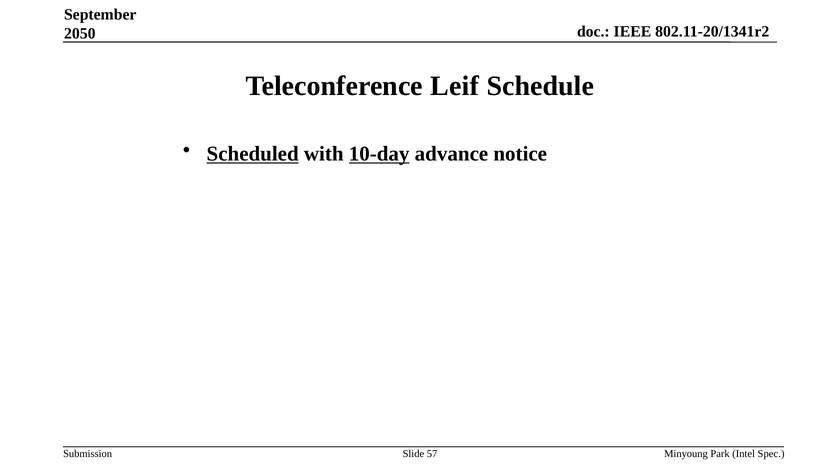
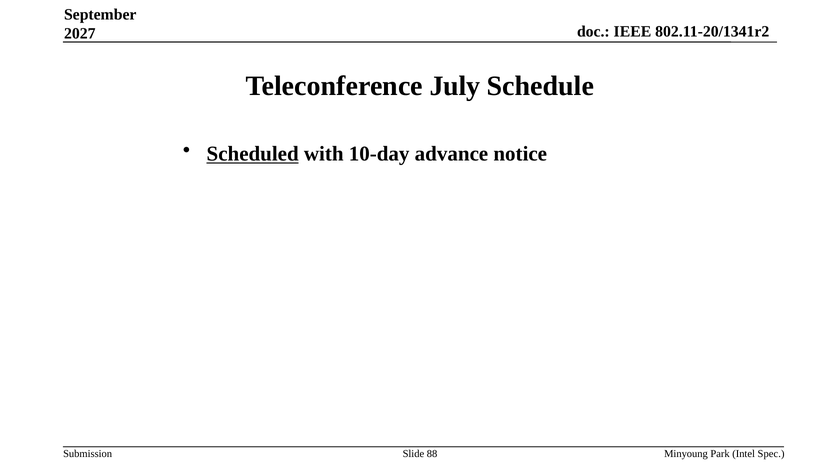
2050: 2050 -> 2027 (80, 34)
Leif: Leif -> July (455, 86)
10-day underline: present -> none (379, 154)
57: 57 -> 88 (432, 453)
